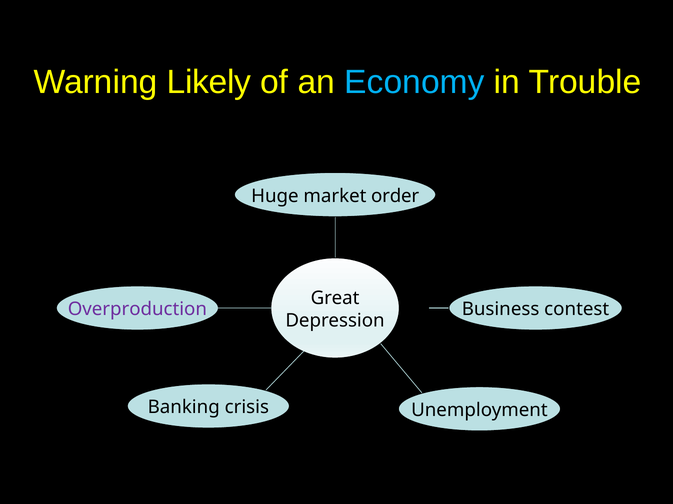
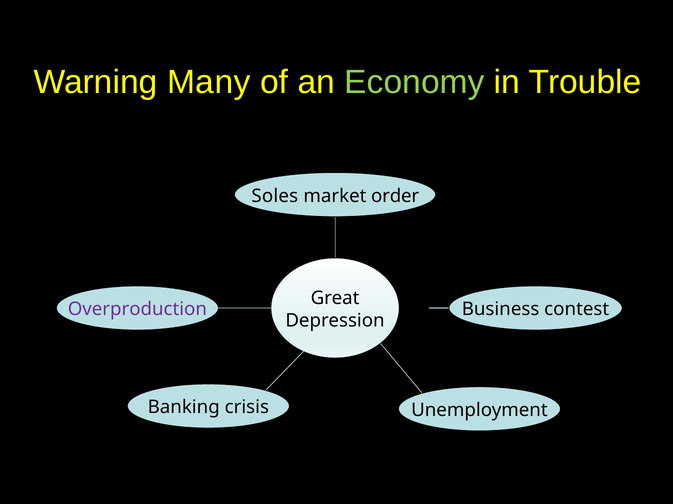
Likely: Likely -> Many (209, 82)
Economy colour: light blue -> light green (415, 82)
Huge: Huge -> Soles (275, 196)
